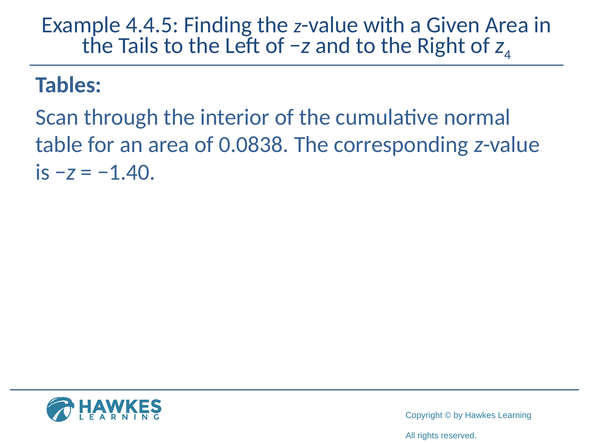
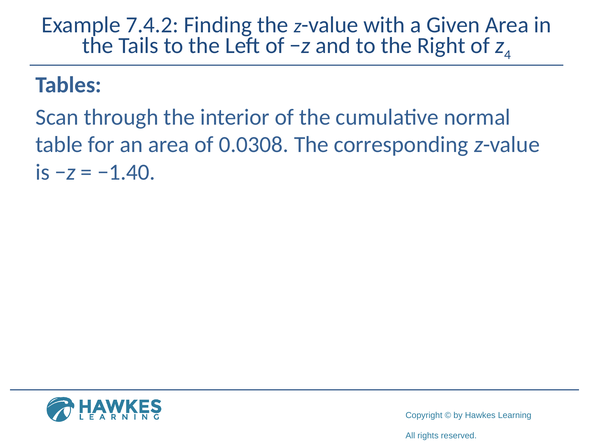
4.4.5: 4.4.5 -> 7.4.2 (152, 25)
0.0838: 0.0838 -> 0.0308 (254, 145)
